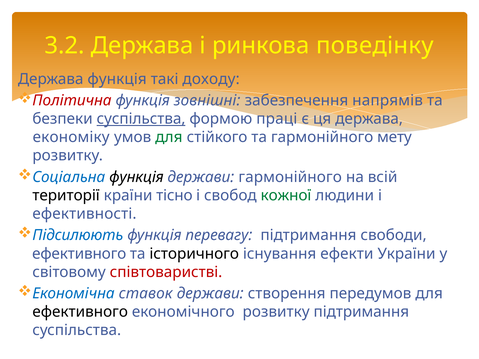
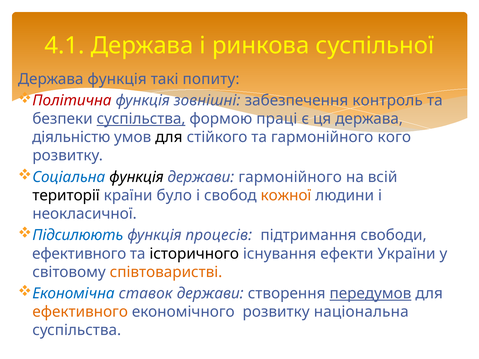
3.2: 3.2 -> 4.1 (65, 46)
поведінку: поведінку -> суспільної (375, 46)
доходу: доходу -> попиту (211, 79)
напрямів: напрямів -> контроль (388, 101)
економіку: економіку -> діяльністю (71, 137)
для colour: green -> black (169, 137)
мету: мету -> кого (394, 137)
тісно: тісно -> було (174, 196)
кожної colour: green -> orange (286, 196)
ефективності: ефективності -> неокласичної (85, 214)
перевагу: перевагу -> процесів (219, 235)
співтоваристві colour: red -> orange (166, 272)
передумов underline: none -> present (370, 294)
ефективного colour: black -> orange (80, 312)
розвитку підтримання: підтримання -> національна (361, 312)
